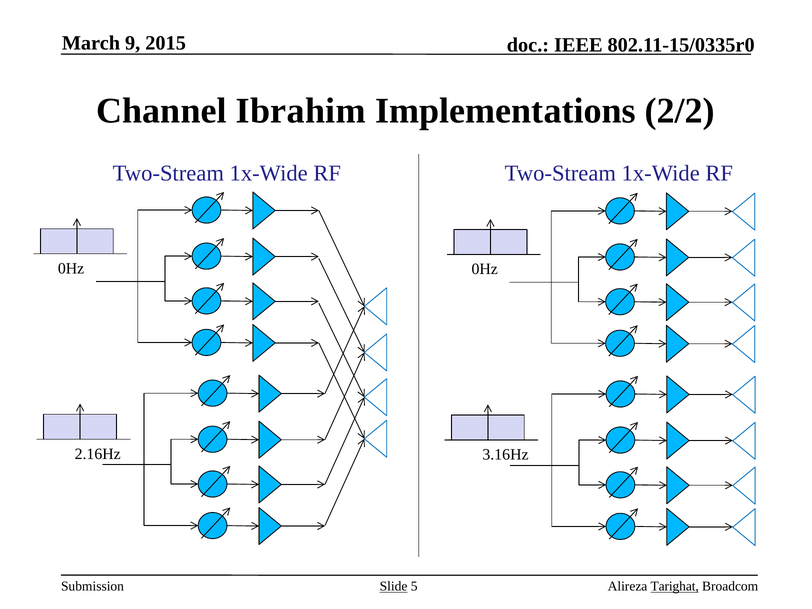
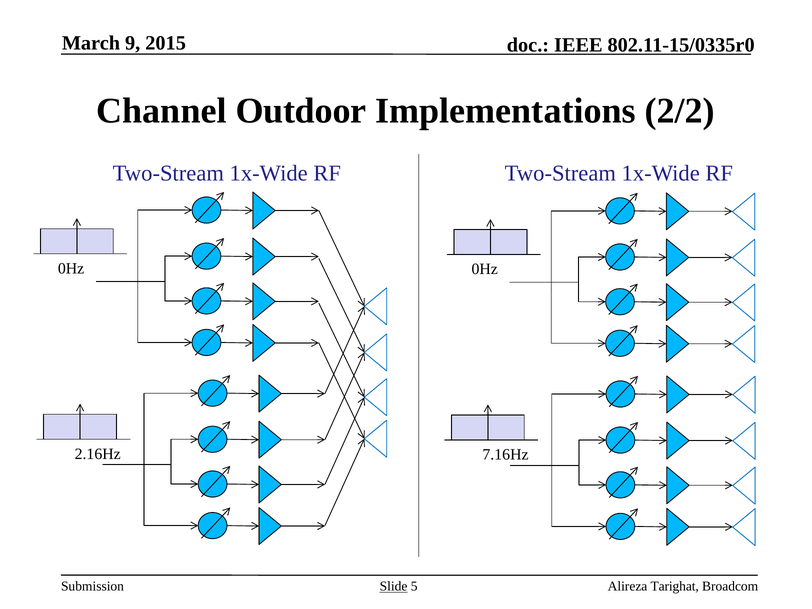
Ibrahim: Ibrahim -> Outdoor (301, 111)
3.16Hz: 3.16Hz -> 7.16Hz (505, 455)
Tarighat underline: present -> none (675, 587)
